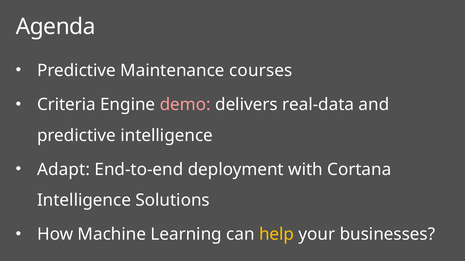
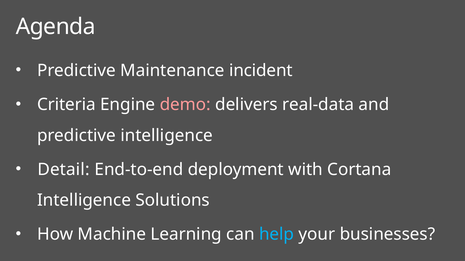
courses: courses -> incident (261, 71)
Adapt: Adapt -> Detail (64, 170)
help colour: yellow -> light blue (277, 235)
